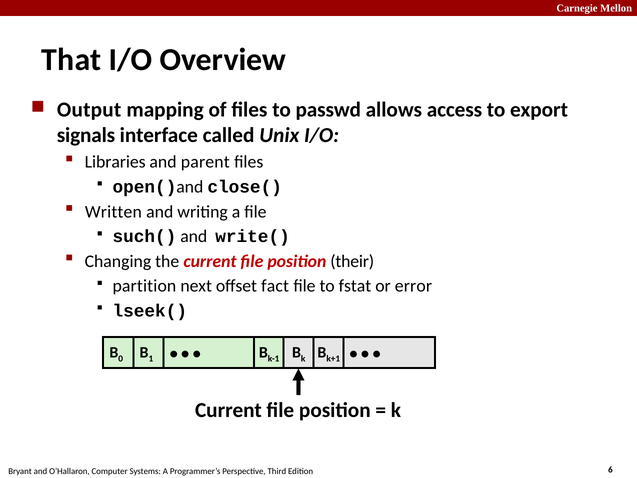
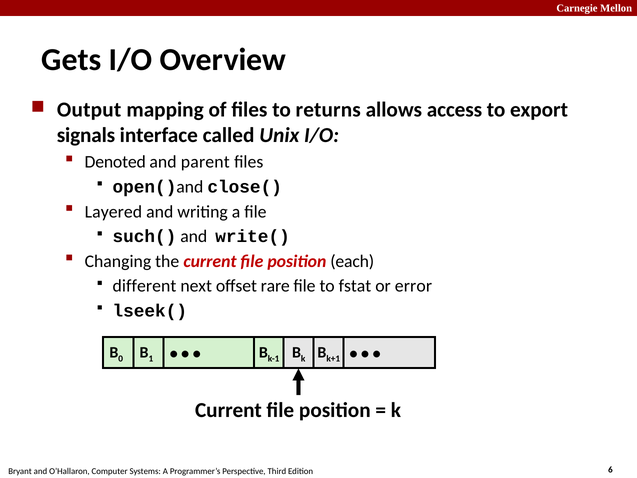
That: That -> Gets (72, 60)
passwd: passwd -> returns (328, 110)
Libraries: Libraries -> Denoted (115, 162)
Written: Written -> Layered (113, 212)
their: their -> each (352, 261)
partition: partition -> different (144, 286)
fact: fact -> rare (275, 286)
